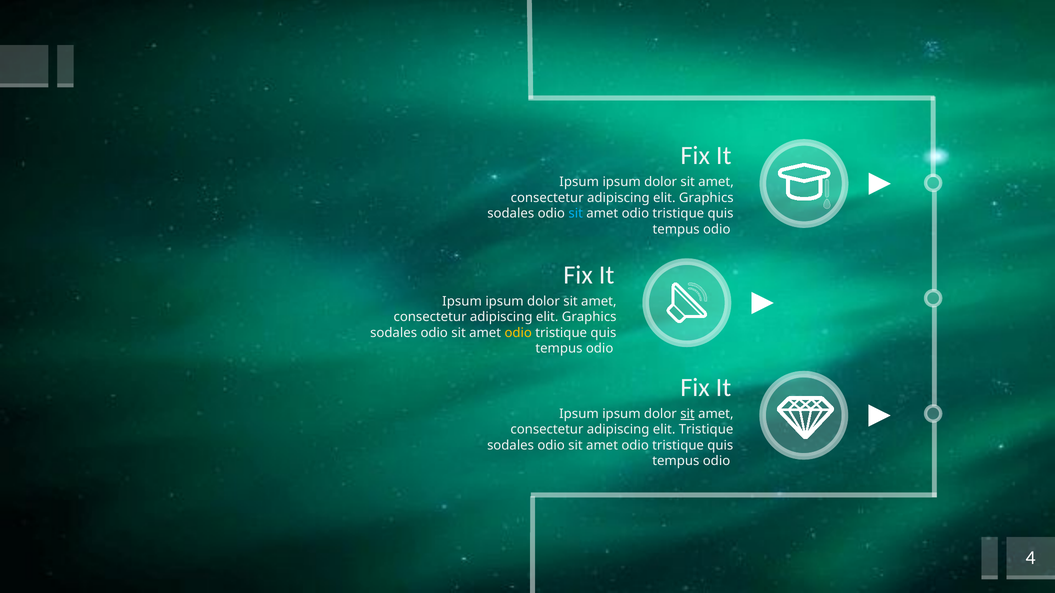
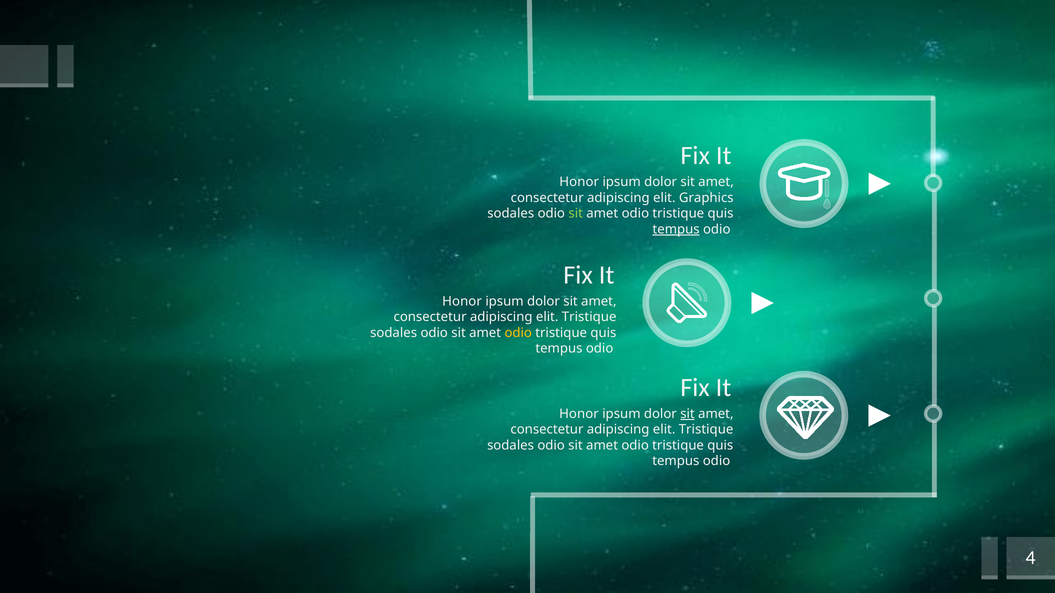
Ipsum: Ipsum -> Honor (579, 182)
sit colour: light blue -> light green (576, 214)
tempus underline: none -> present (676, 230)
Ipsum: Ipsum -> Honor (462, 301)
Graphics: Graphics -> Tristique (589, 317)
Ipsum: Ipsum -> Honor (579, 414)
